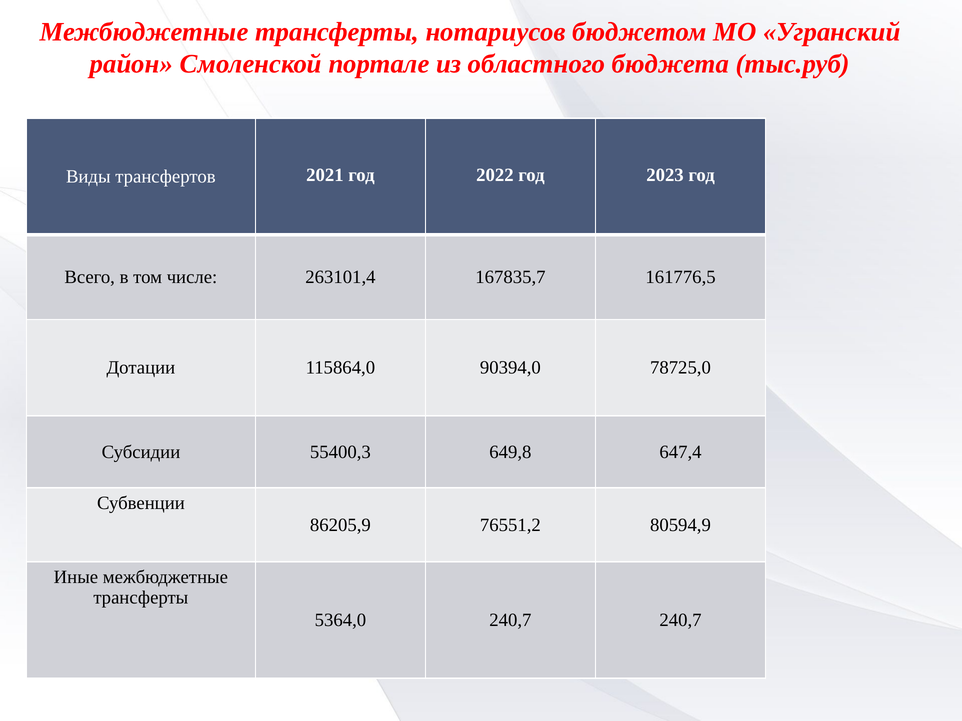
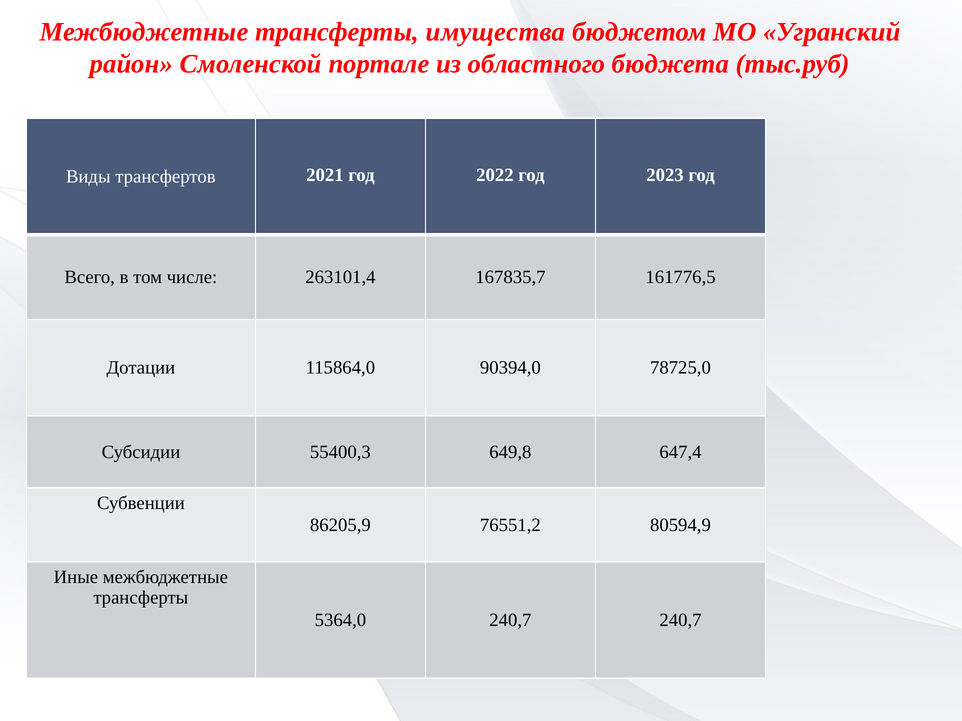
нотариусов: нотариусов -> имущества (496, 32)
